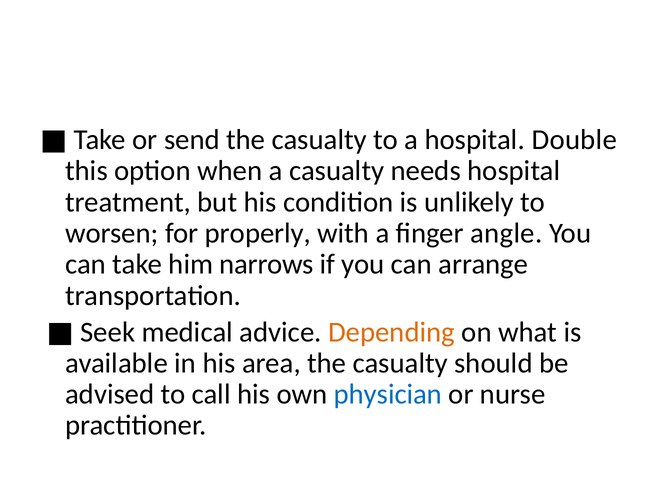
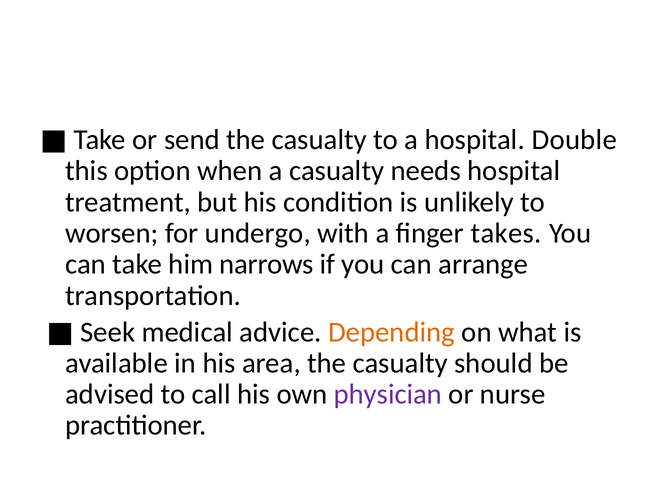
properly: properly -> undergo (258, 233)
angle: angle -> takes (506, 233)
physician colour: blue -> purple (388, 394)
